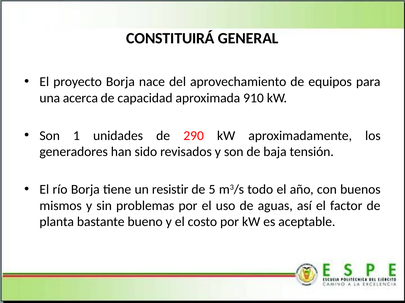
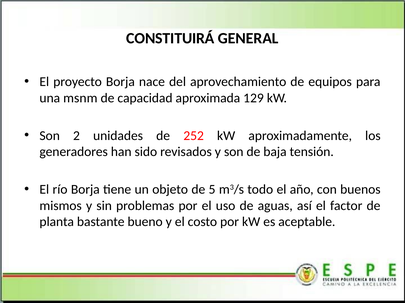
acerca: acerca -> msnm (80, 98)
910: 910 -> 129 (254, 98)
1: 1 -> 2 (76, 136)
290: 290 -> 252 (194, 136)
resistir: resistir -> objeto (170, 190)
